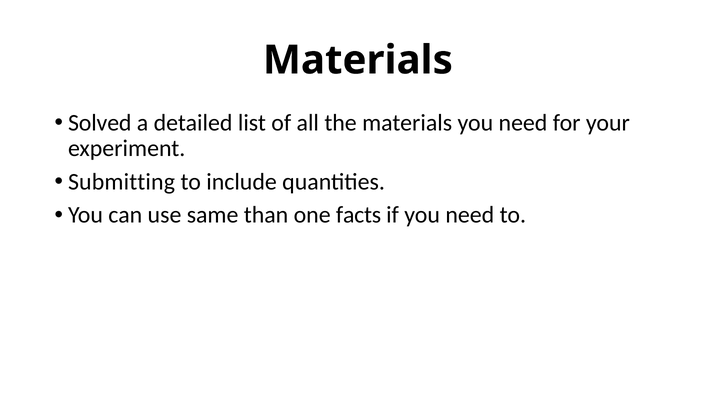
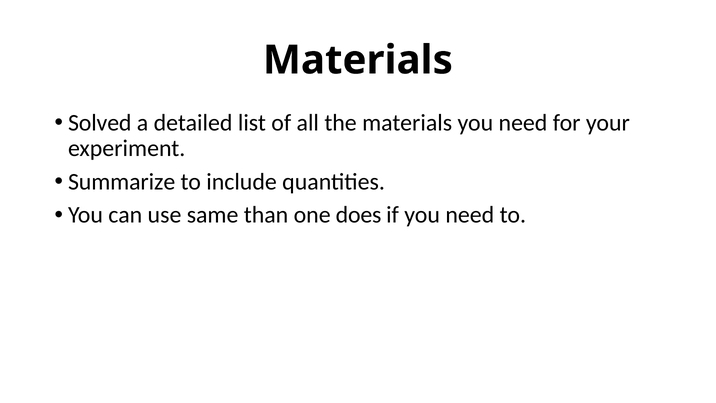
Submitting: Submitting -> Summarize (122, 182)
facts: facts -> does (359, 215)
